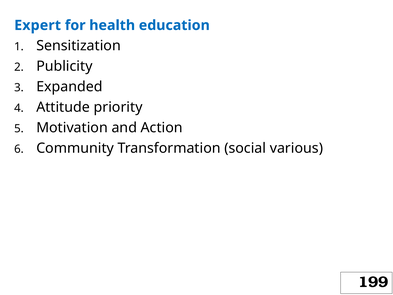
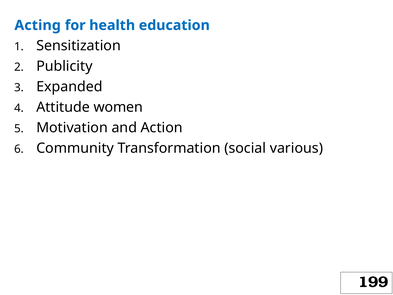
Expert: Expert -> Acting (38, 25)
priority: priority -> women (118, 107)
